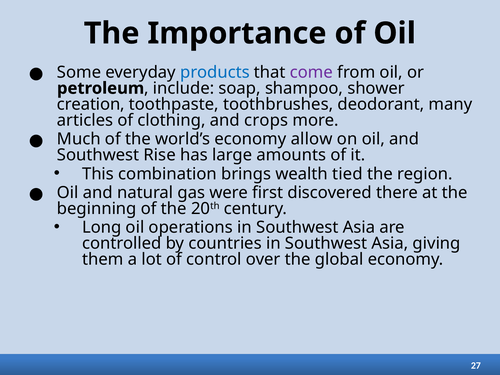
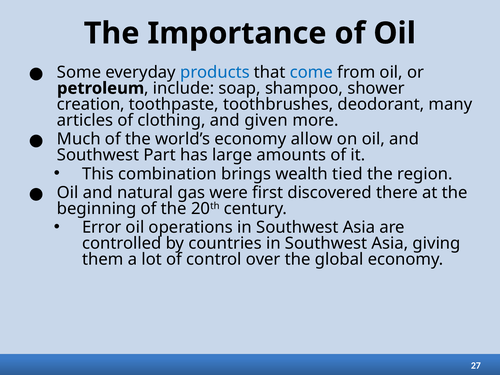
come colour: purple -> blue (311, 72)
crops: crops -> given (266, 120)
Rise: Rise -> Part (160, 155)
Long: Long -> Error (102, 227)
